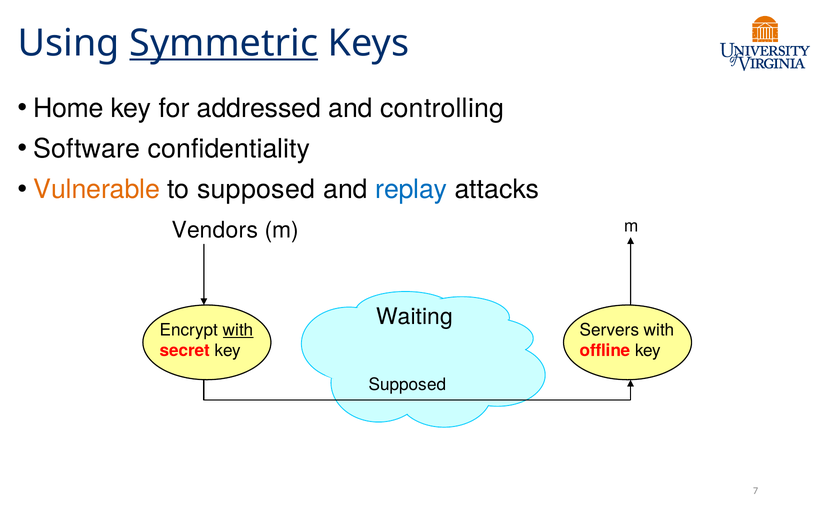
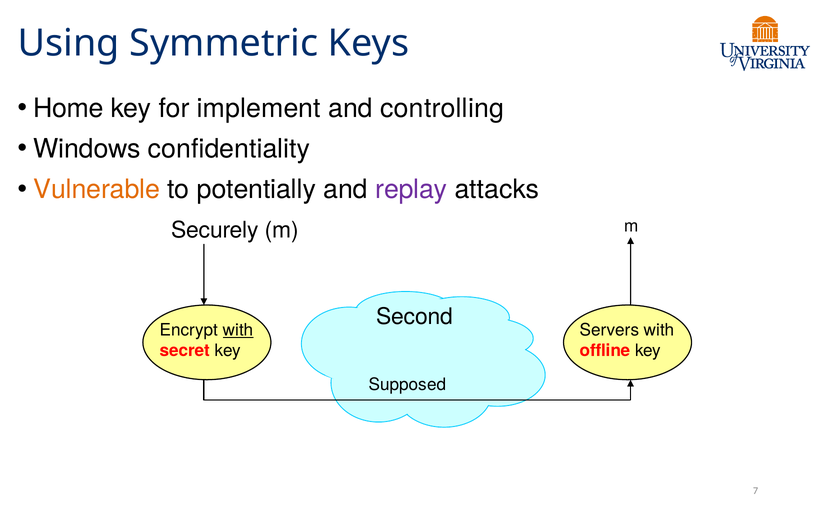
Symmetric underline: present -> none (224, 43)
addressed: addressed -> implement (259, 108)
Software: Software -> Windows (87, 149)
to supposed: supposed -> potentially (256, 190)
replay colour: blue -> purple (411, 190)
Vendors: Vendors -> Securely (215, 230)
Waiting: Waiting -> Second (415, 317)
